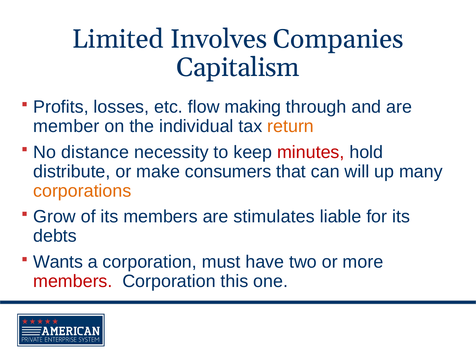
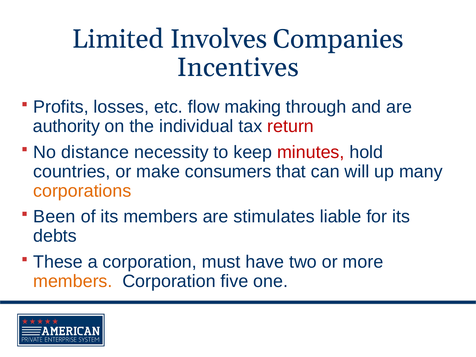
Capitalism: Capitalism -> Incentives (238, 68)
member: member -> authority (66, 126)
return colour: orange -> red (291, 126)
distribute: distribute -> countries (72, 171)
Grow: Grow -> Been (54, 217)
Wants: Wants -> These (58, 262)
members colour: red -> orange (73, 281)
this: this -> five (234, 281)
